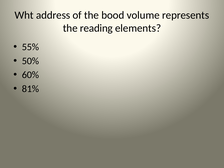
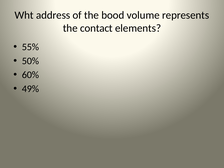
reading: reading -> contact (96, 28)
81%: 81% -> 49% (30, 89)
